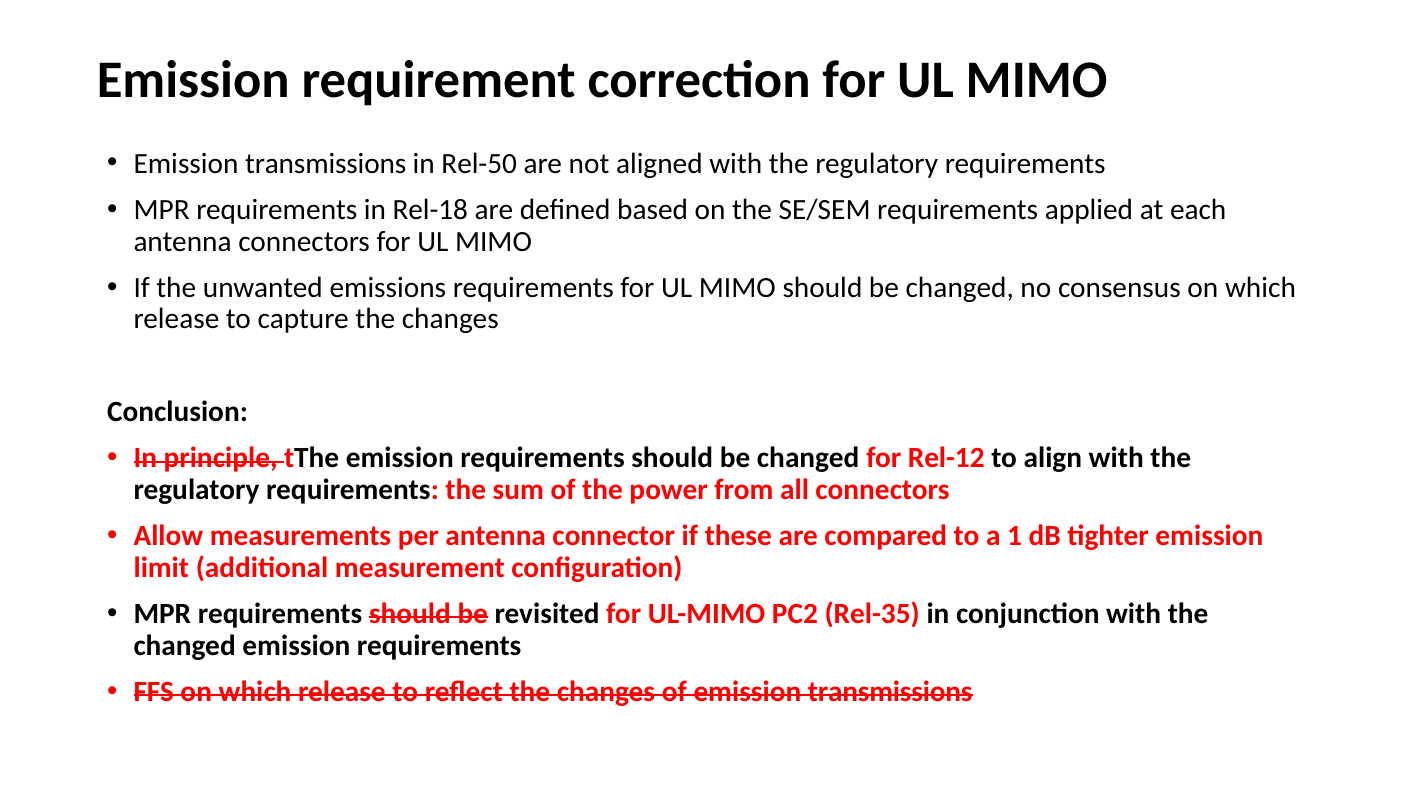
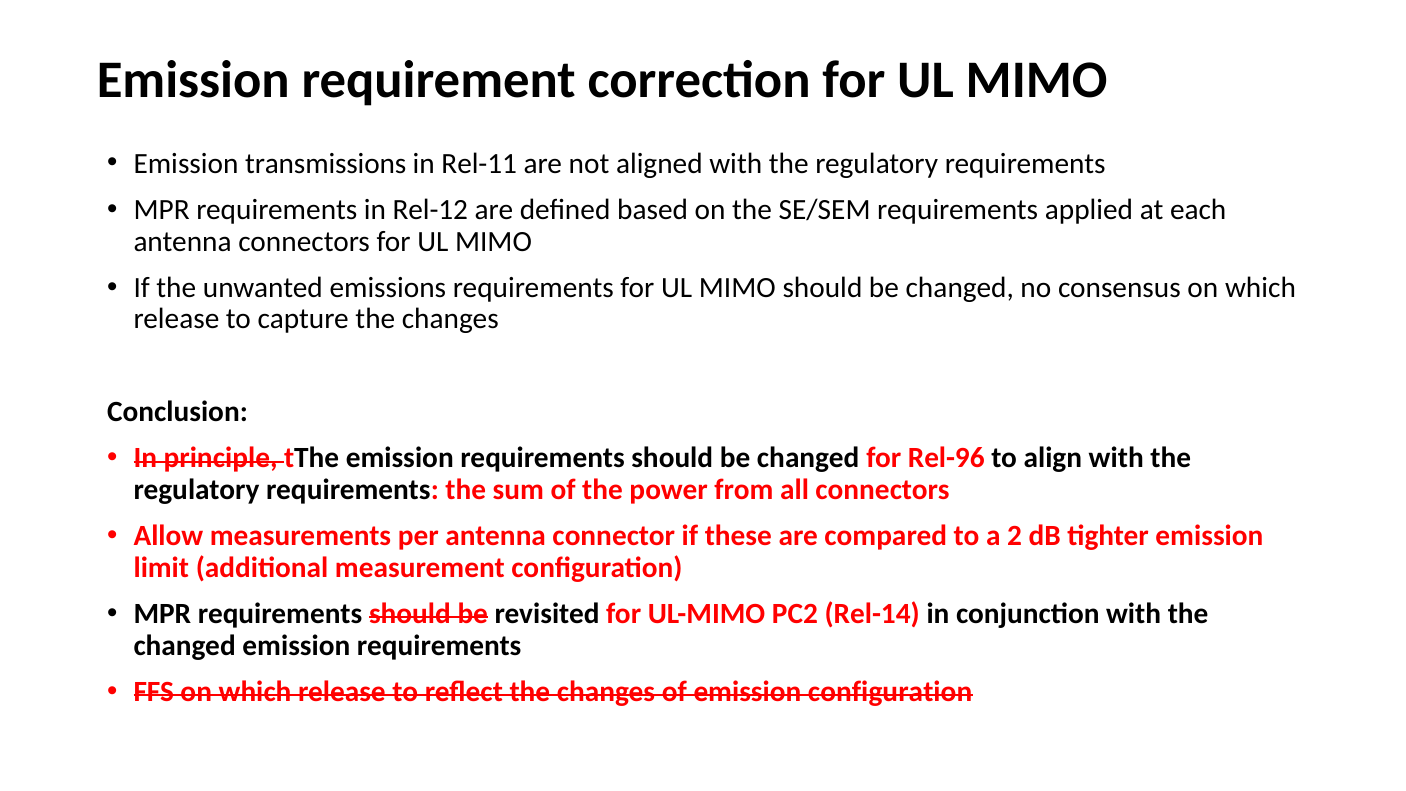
Rel-50: Rel-50 -> Rel-11 (479, 163)
Rel-18: Rel-18 -> Rel-12 (430, 210)
Rel-12: Rel-12 -> Rel-96 (946, 458)
1: 1 -> 2 (1015, 536)
Rel-35: Rel-35 -> Rel-14 (872, 614)
of emission transmissions: transmissions -> configuration (890, 692)
